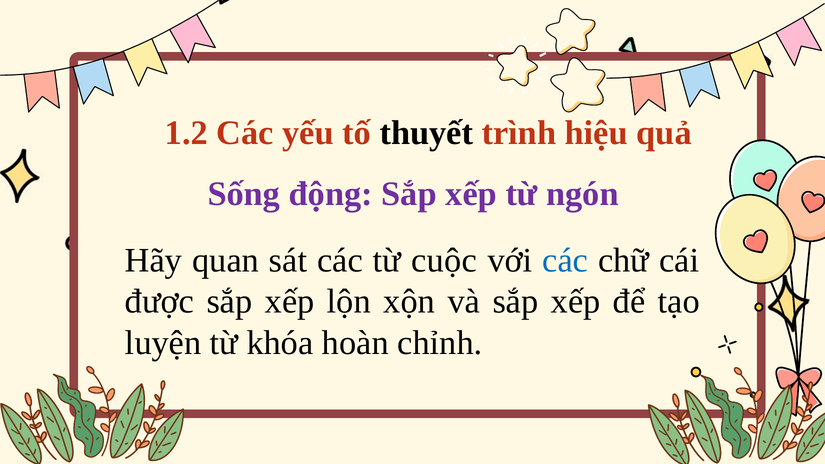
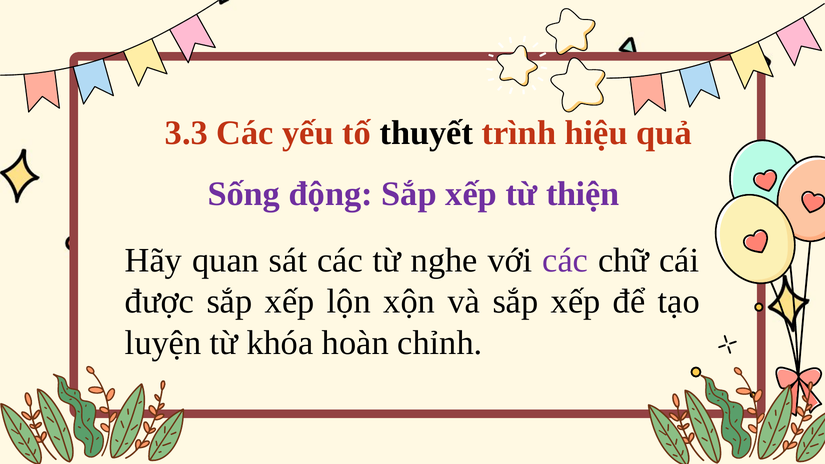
1.2: 1.2 -> 3.3 (186, 133)
ngón: ngón -> thiện (583, 194)
cuộc: cuộc -> nghe (444, 260)
các colour: blue -> purple (565, 260)
